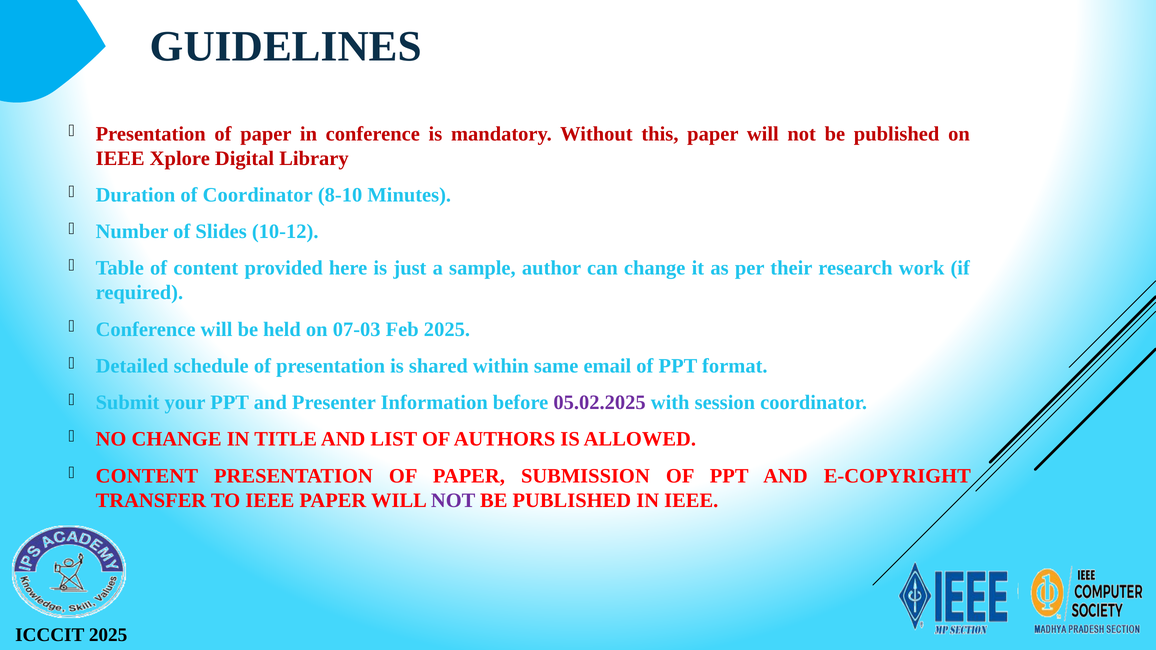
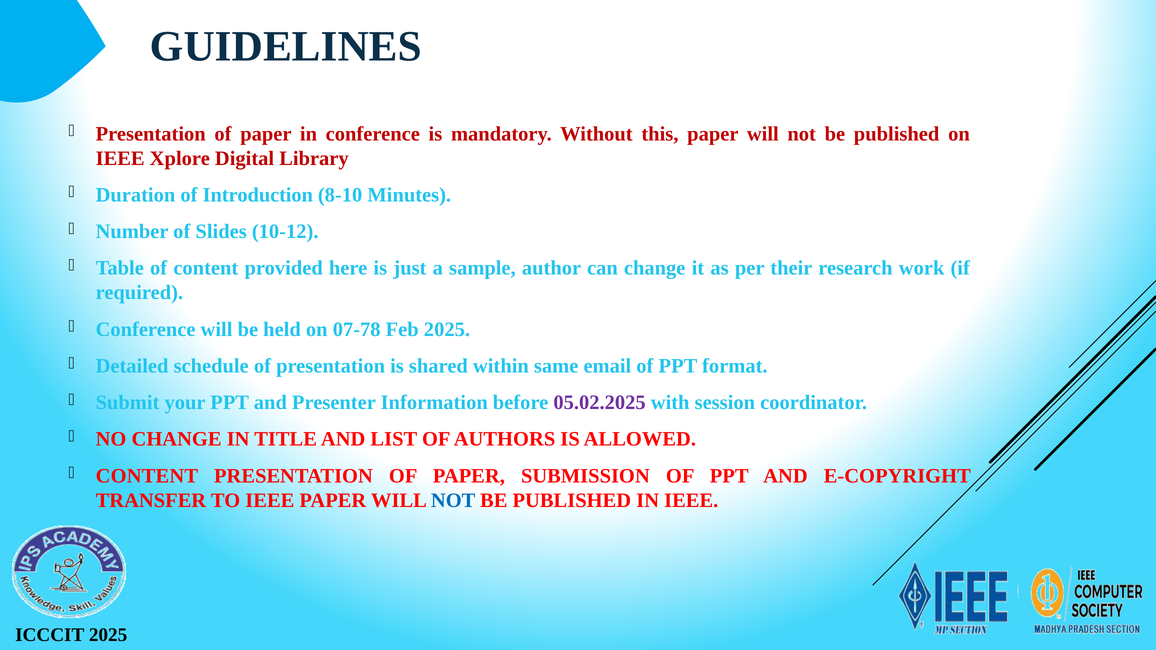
of Coordinator: Coordinator -> Introduction (258, 195)
07-03: 07-03 -> 07-78 (357, 329)
NOT colour: purple -> blue (453, 501)
